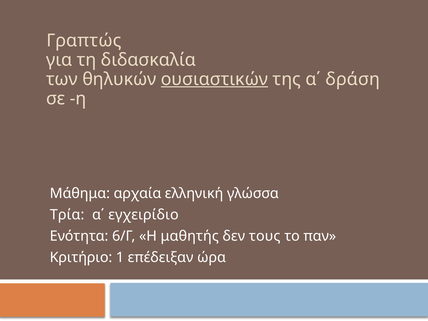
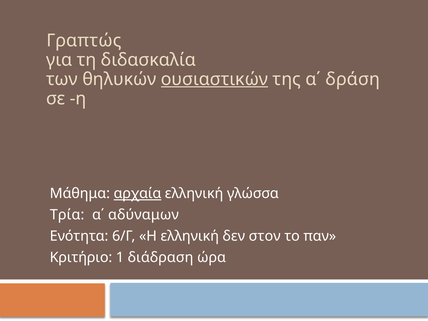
αρχαία underline: none -> present (137, 194)
εγχειρίδιο: εγχειρίδιο -> αδύναμων (143, 215)
Η μαθητής: μαθητής -> ελληνική (190, 236)
τους: τους -> στον (265, 236)
επέδειξαν: επέδειξαν -> διάδραση (161, 257)
